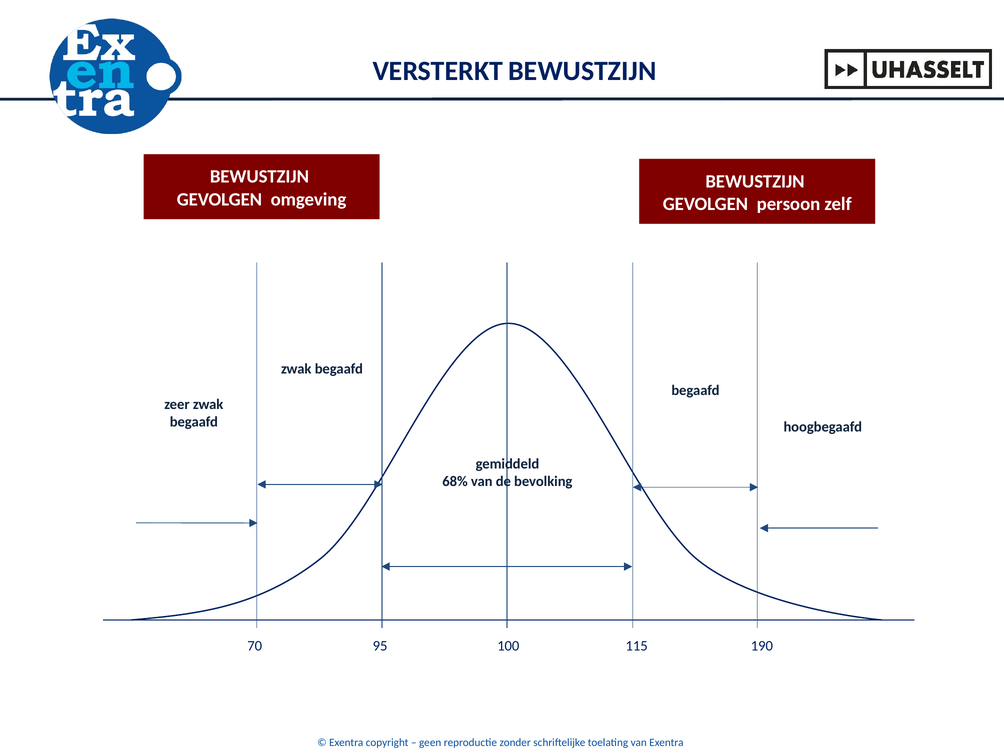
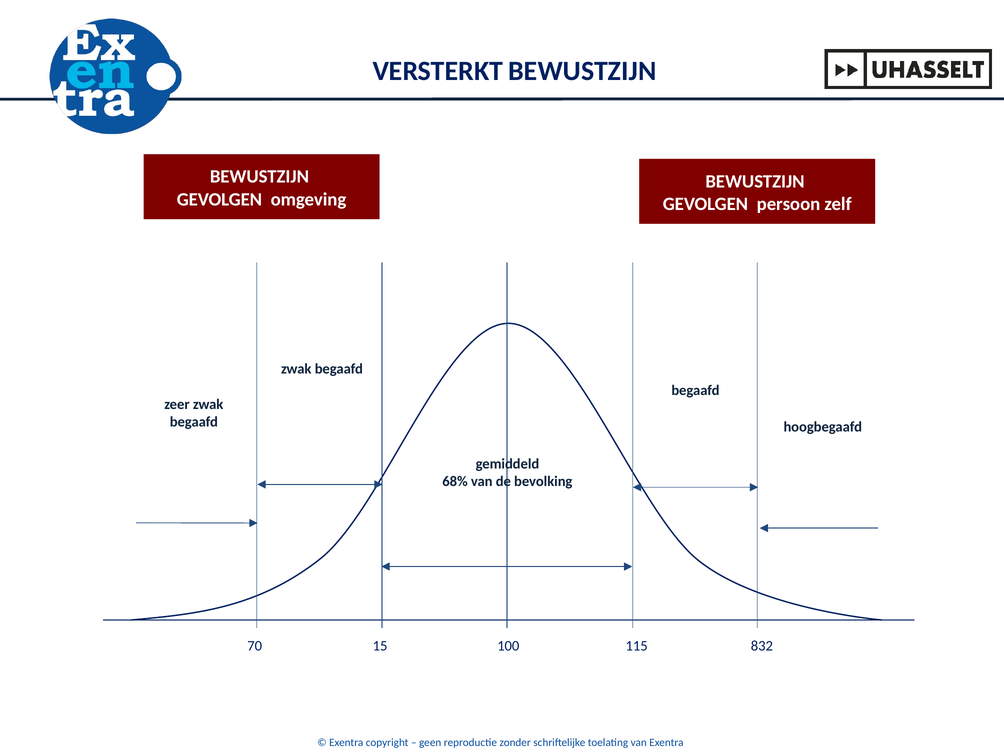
95: 95 -> 15 (380, 646)
190: 190 -> 832 (762, 646)
